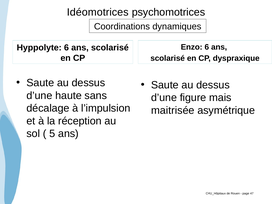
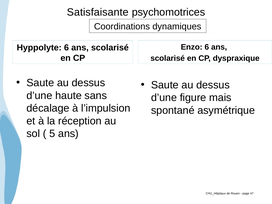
Idéomotrices: Idéomotrices -> Satisfaisante (98, 12)
maitrisée: maitrisée -> spontané (173, 110)
